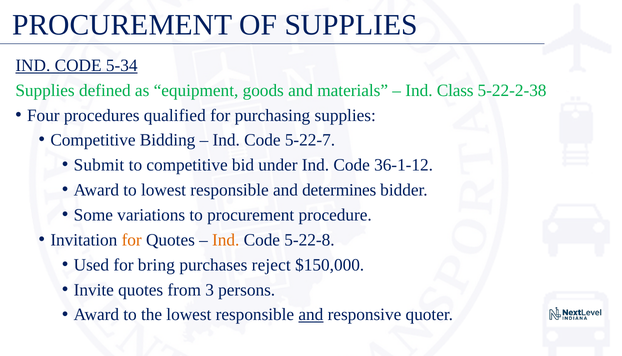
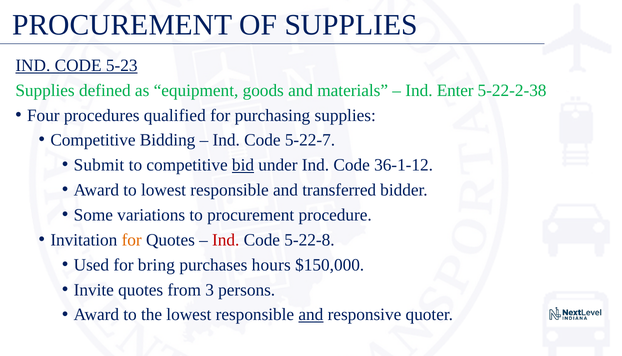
5-34: 5-34 -> 5-23 (122, 65)
Class: Class -> Enter (455, 90)
bid underline: none -> present (243, 165)
determines: determines -> transferred (339, 190)
Ind colour: orange -> red (226, 240)
reject: reject -> hours (271, 264)
